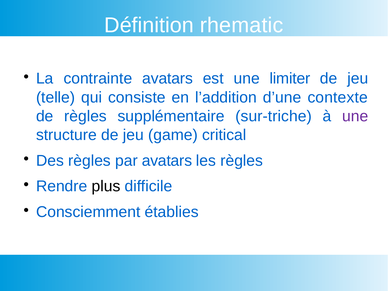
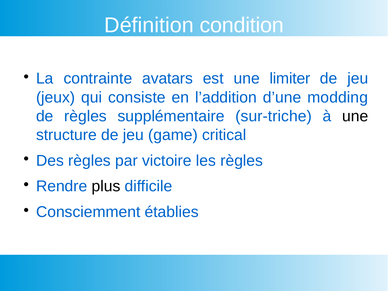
rhematic: rhematic -> condition (242, 25)
telle: telle -> jeux (56, 97)
contexte: contexte -> modding (338, 97)
une colour: purple -> black (355, 116)
par avatars: avatars -> victoire (167, 161)
